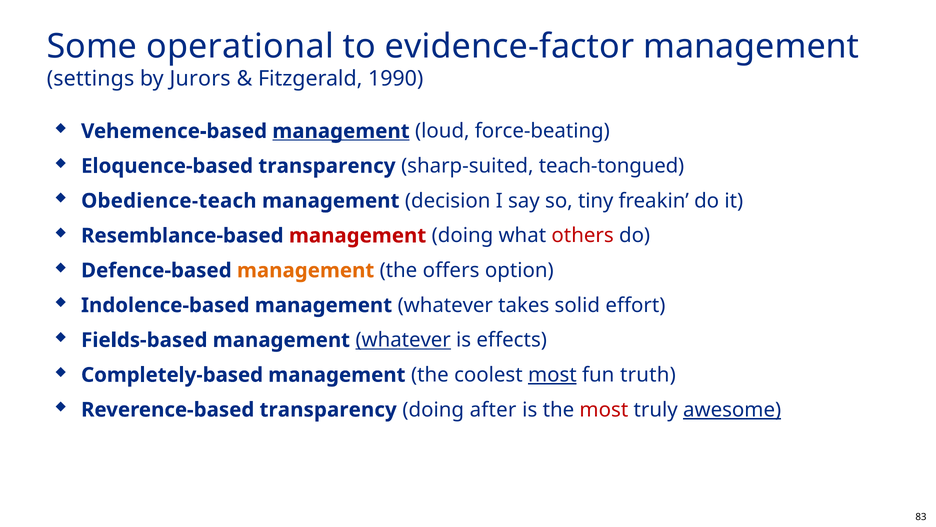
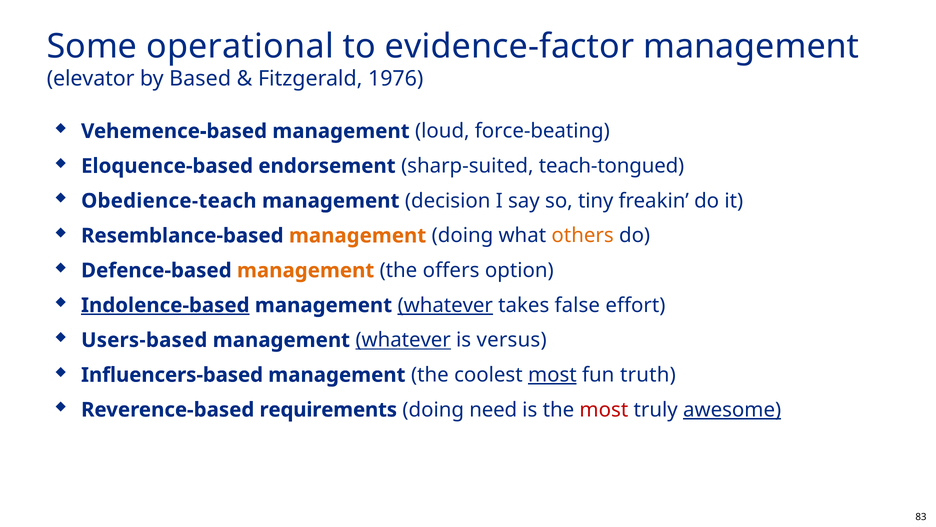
settings: settings -> elevator (91, 79)
Jurors: Jurors -> Based (200, 79)
1990: 1990 -> 1976 (396, 79)
management underline: present -> none (341, 131)
Eloquence-based transparency: transparency -> endorsement (327, 166)
management colour: red -> orange (358, 235)
others colour: red -> orange (583, 235)
Indolence-based underline: none -> present (165, 305)
whatever underline: none -> present (445, 305)
solid: solid -> false (577, 305)
Fields-based: Fields-based -> Users-based (144, 340)
effects: effects -> versus (512, 340)
Completely-based: Completely-based -> Influencers-based (172, 375)
Reverence-based transparency: transparency -> requirements (328, 409)
after: after -> need (493, 409)
